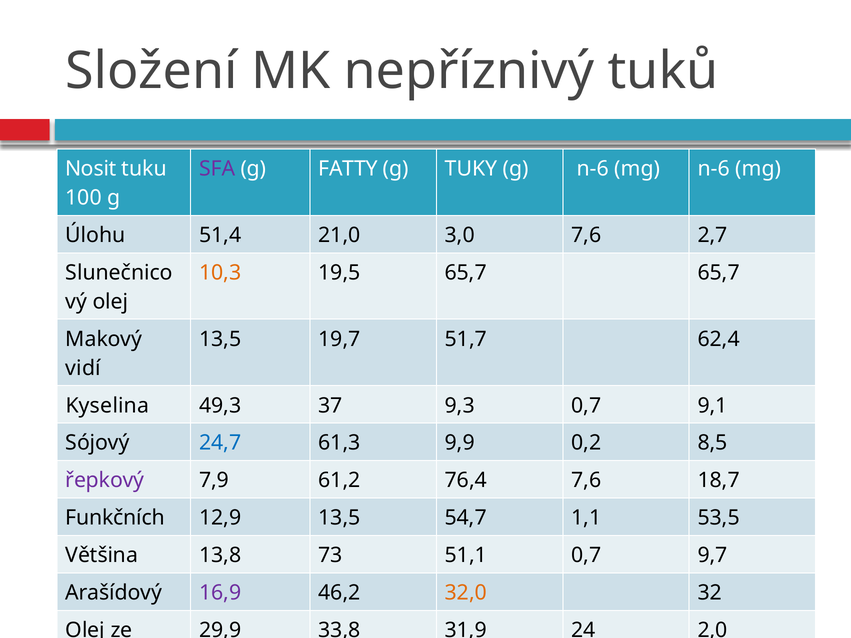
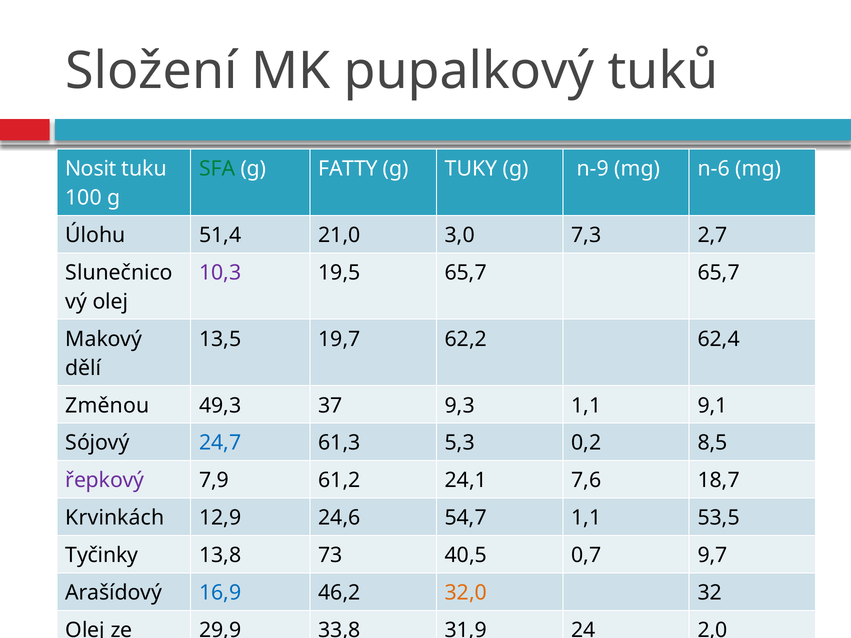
nepříznivý: nepříznivý -> pupalkový (469, 71)
SFA colour: purple -> green (217, 169)
g n-6: n-6 -> n-9 (593, 169)
3,0 7,6: 7,6 -> 7,3 (586, 235)
10,3 colour: orange -> purple (220, 273)
51,7: 51,7 -> 62,2 (466, 339)
vidí: vidí -> dělí (83, 368)
Kyselina: Kyselina -> Změnou (107, 406)
9,3 0,7: 0,7 -> 1,1 (586, 406)
9,9: 9,9 -> 5,3 (460, 443)
76,4: 76,4 -> 24,1 (466, 481)
Funkčních: Funkčních -> Krvinkách (115, 518)
12,9 13,5: 13,5 -> 24,6 (339, 518)
Většina: Většina -> Tyčinky (102, 556)
51,1: 51,1 -> 40,5 (466, 556)
16,9 colour: purple -> blue (220, 593)
